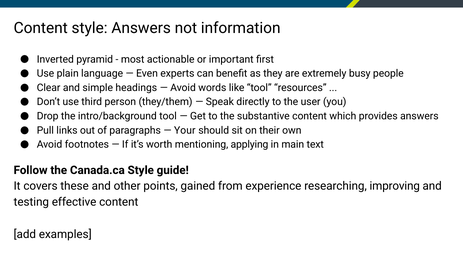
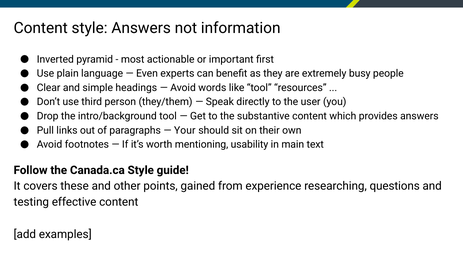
applying: applying -> usability (249, 144)
improving: improving -> questions (395, 186)
